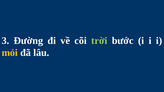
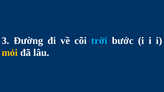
trời colour: light green -> light blue (99, 41)
